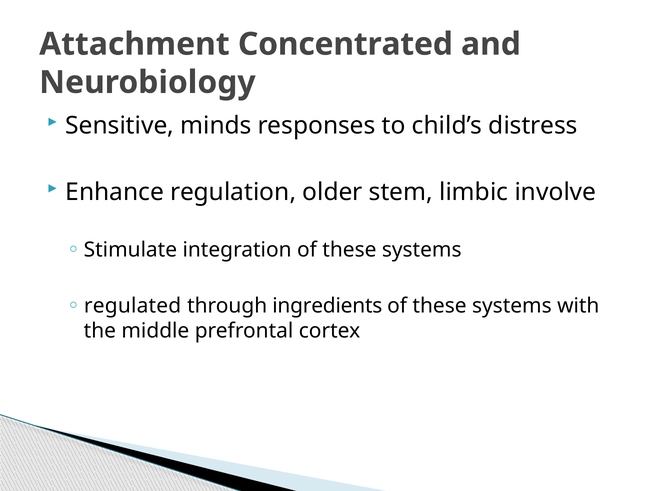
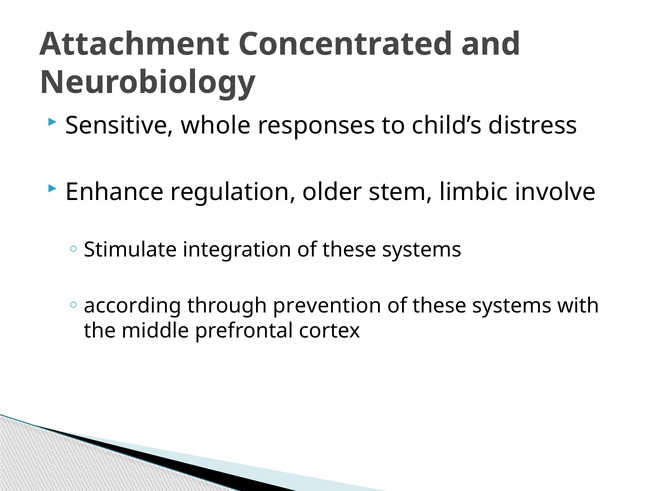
minds: minds -> whole (216, 126)
regulated: regulated -> according (133, 306)
ingredients: ingredients -> prevention (327, 306)
